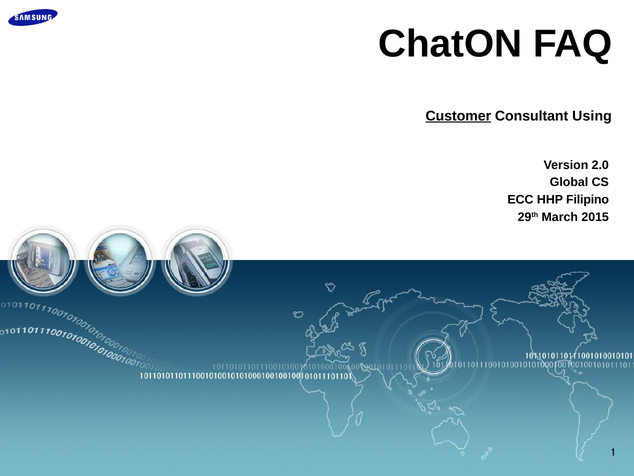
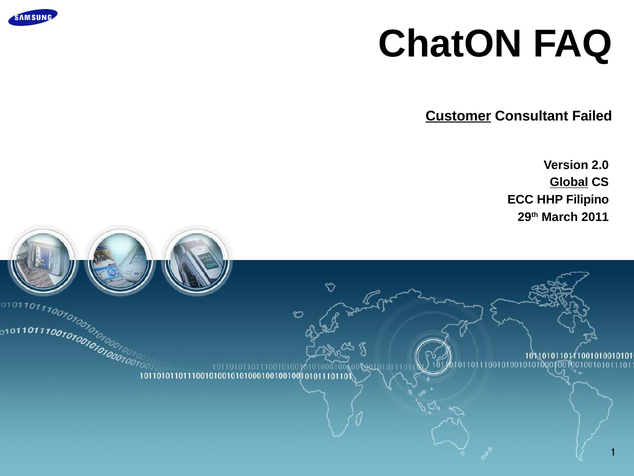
Using: Using -> Failed (592, 116)
Global underline: none -> present (569, 182)
2015: 2015 -> 2011 (595, 217)
